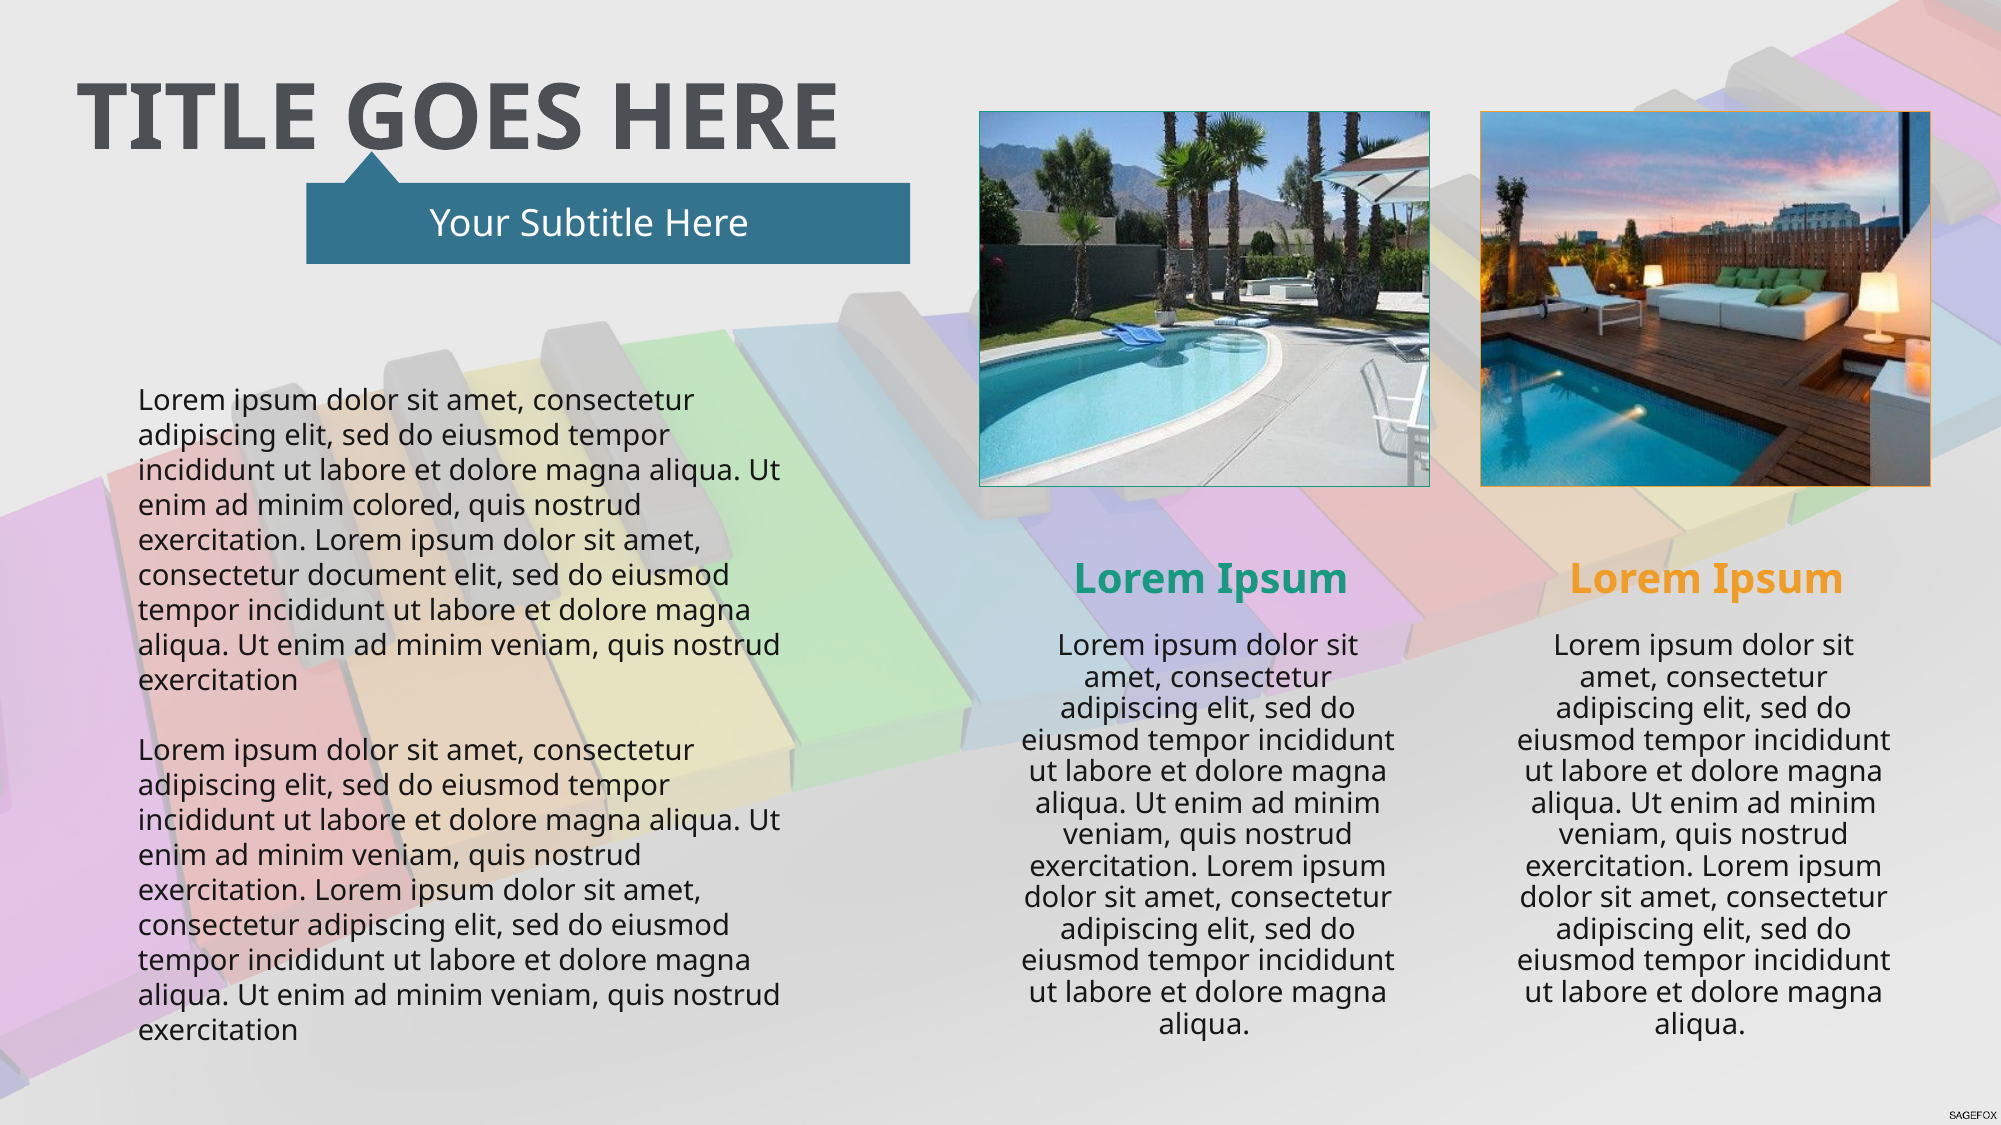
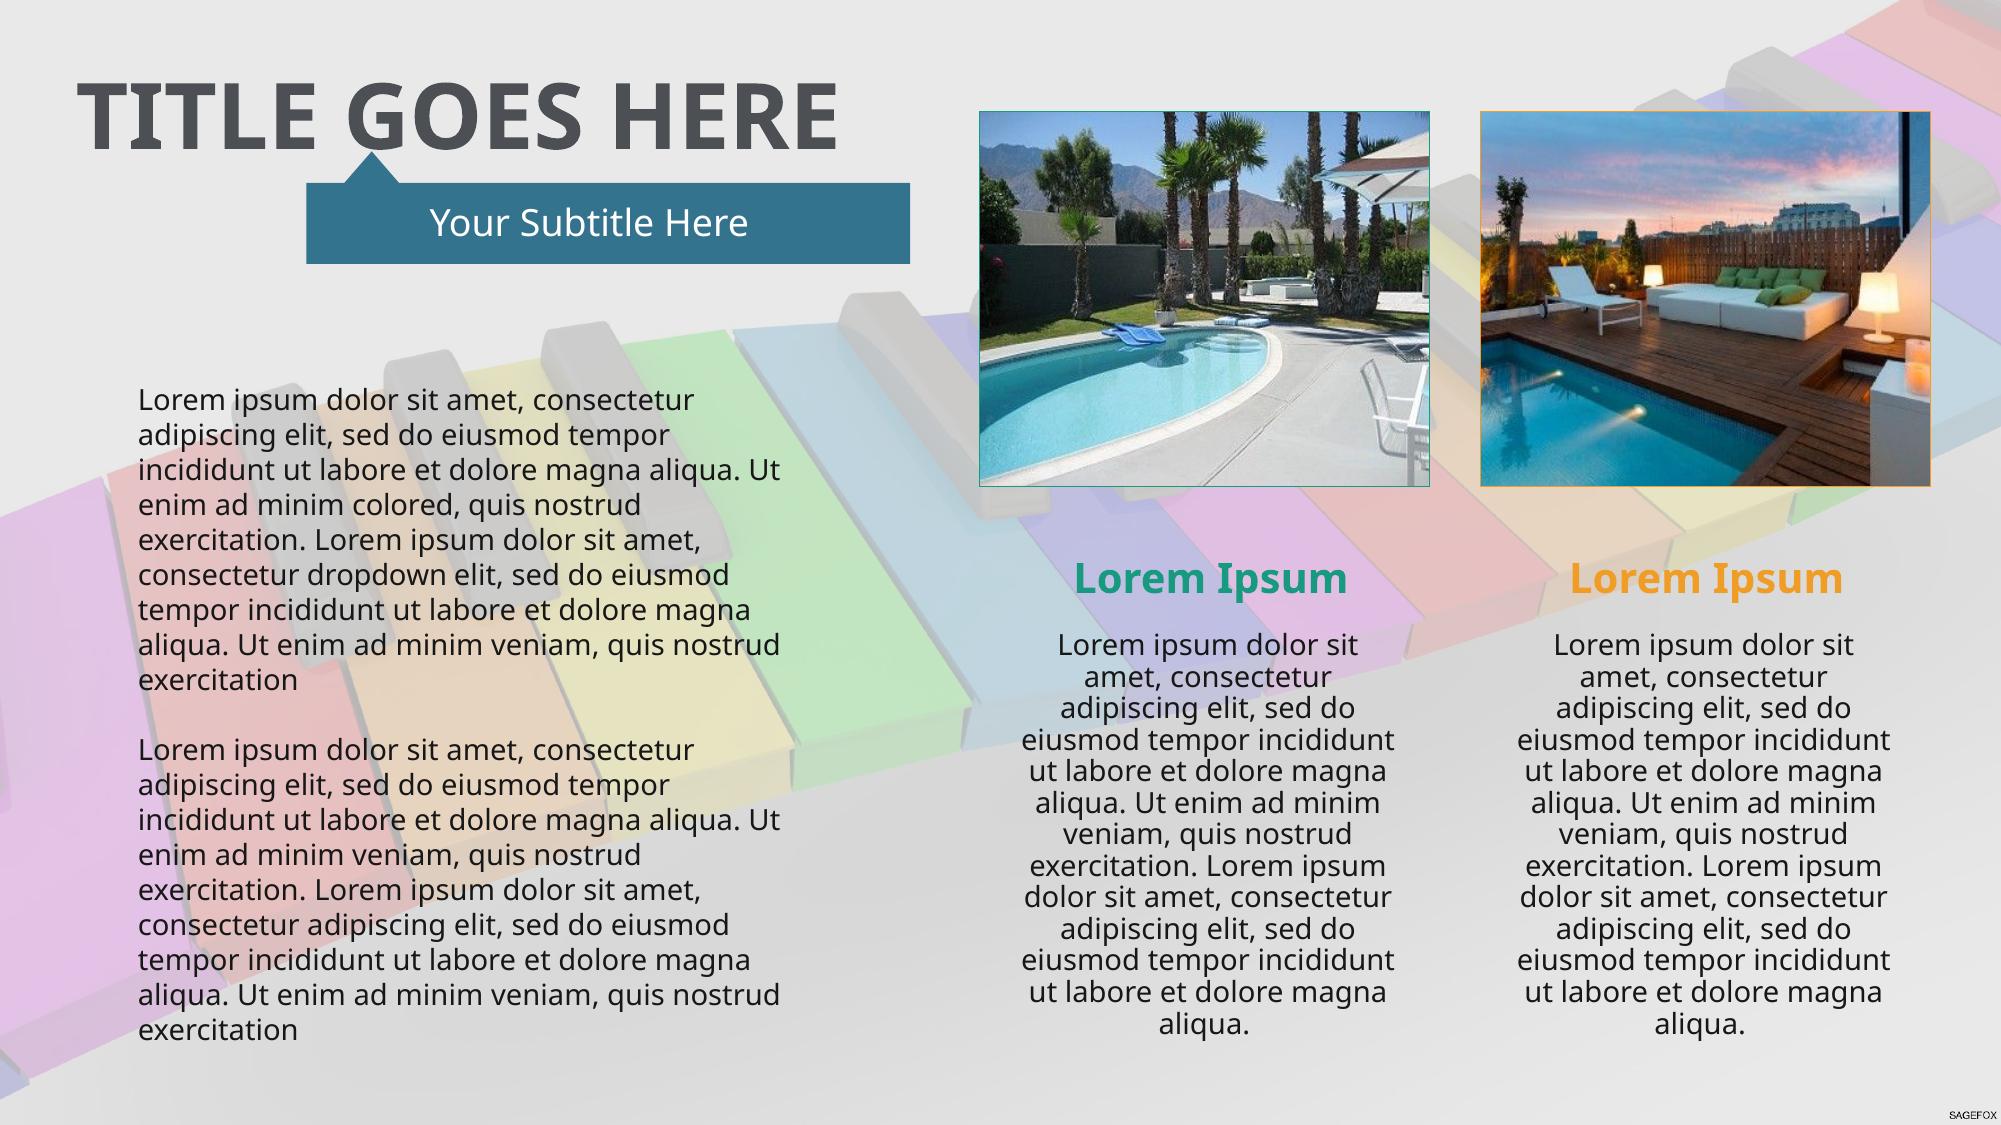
document: document -> dropdown (377, 576)
